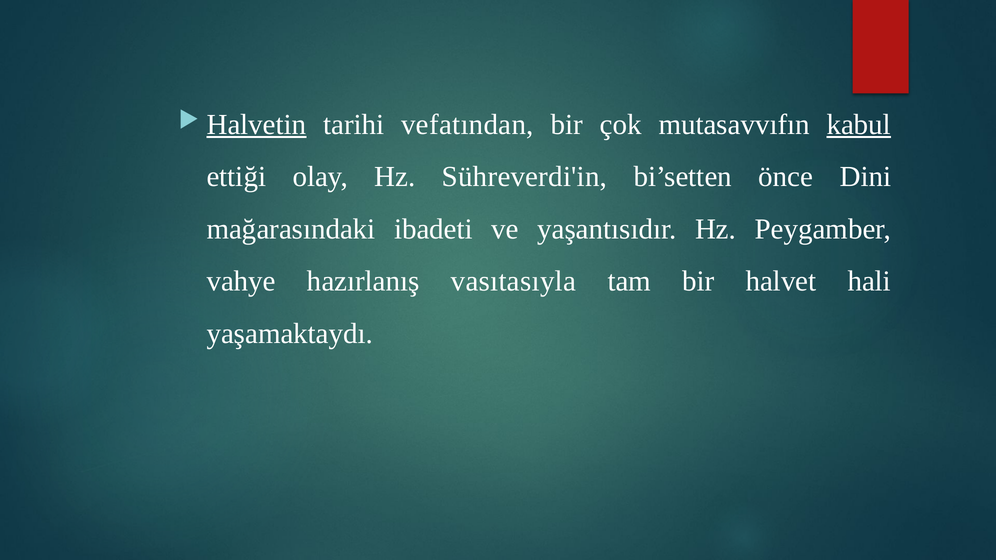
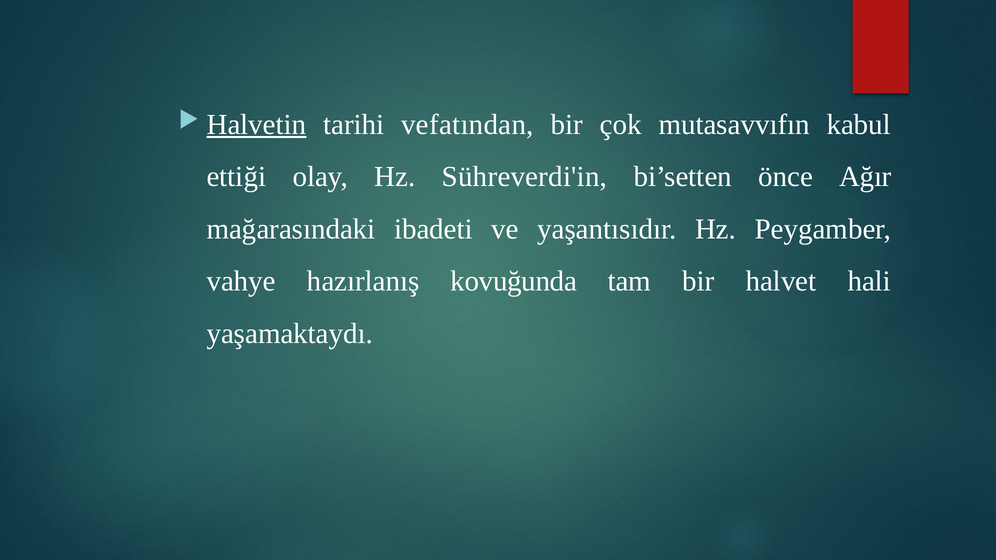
kabul underline: present -> none (859, 124)
Dini: Dini -> Ağır (865, 177)
vasıtasıyla: vasıtasıyla -> kovuğunda (514, 281)
